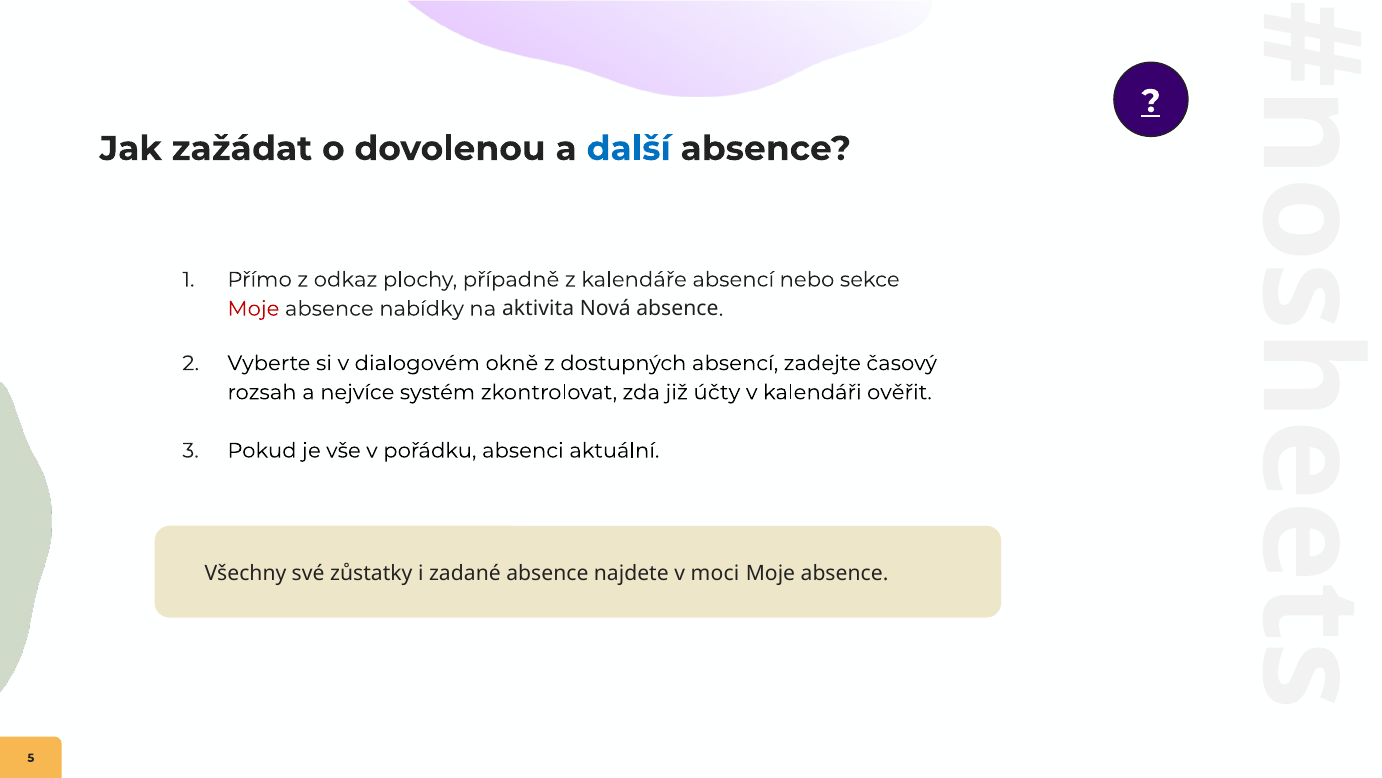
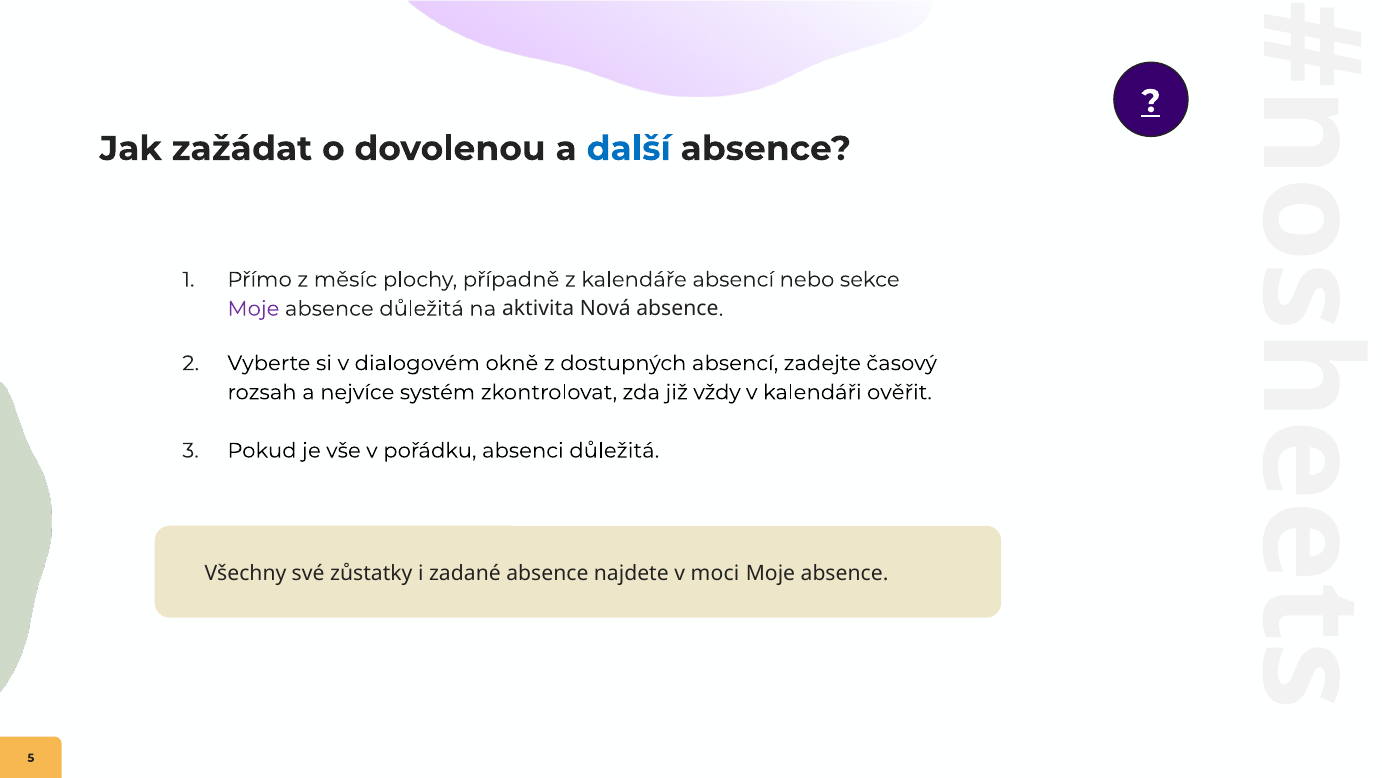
odkaz: odkaz -> měsíc (345, 279)
Moje colour: red -> purple (253, 309)
absence nabídky: nabídky -> důležitá (422, 309)
účty: účty -> vždy (717, 392)
absenci aktuální: aktuální -> důležitá (614, 450)
